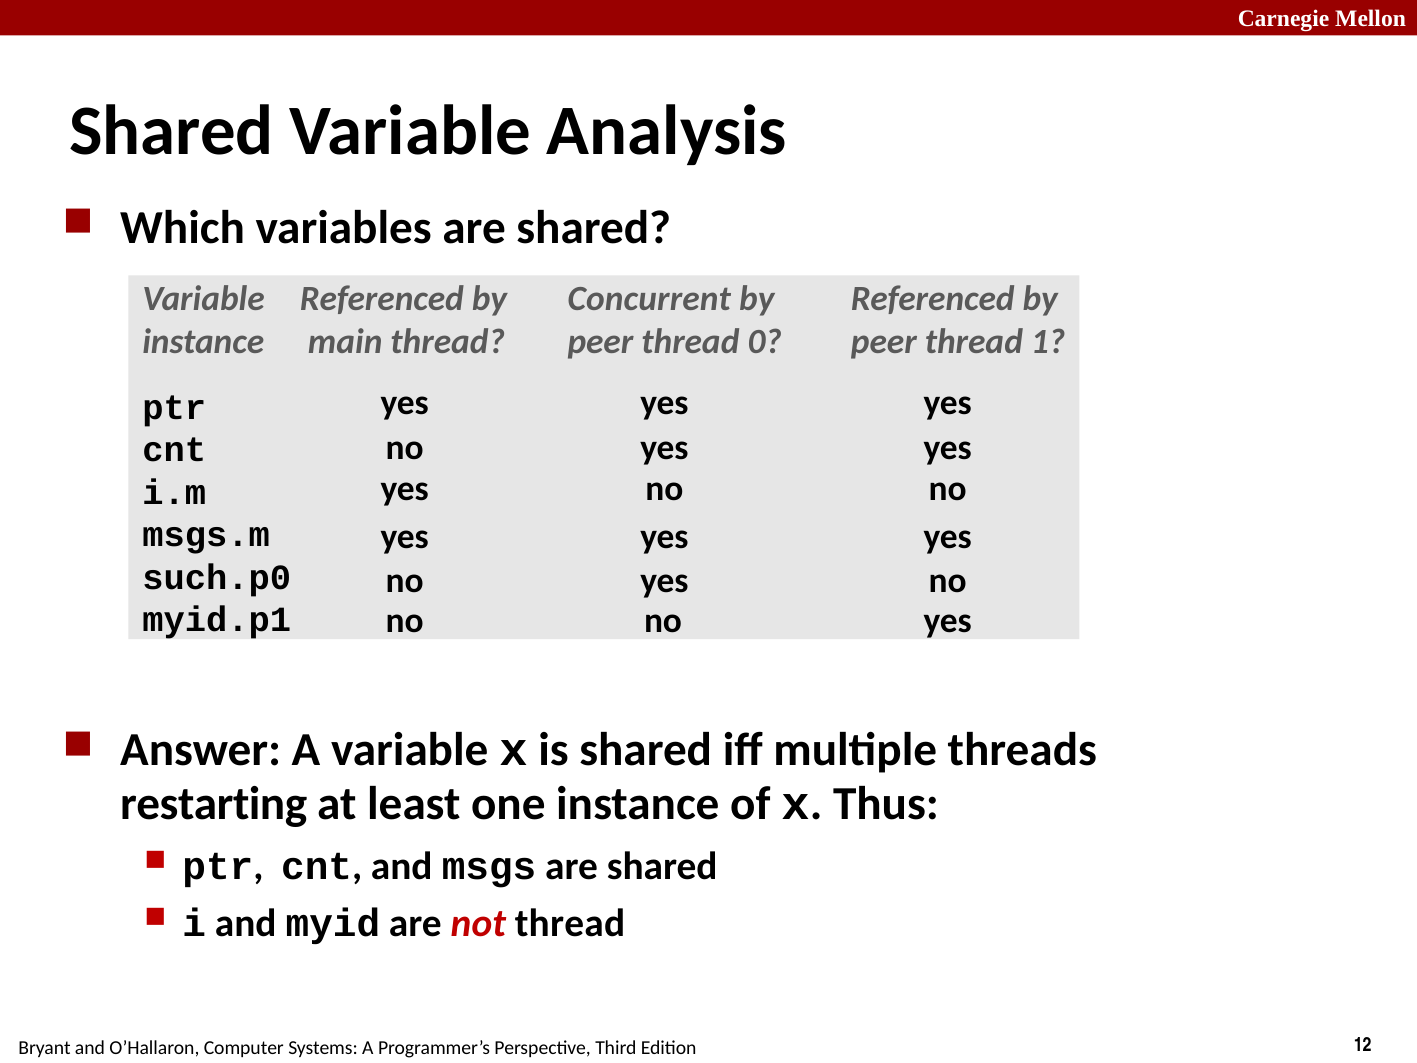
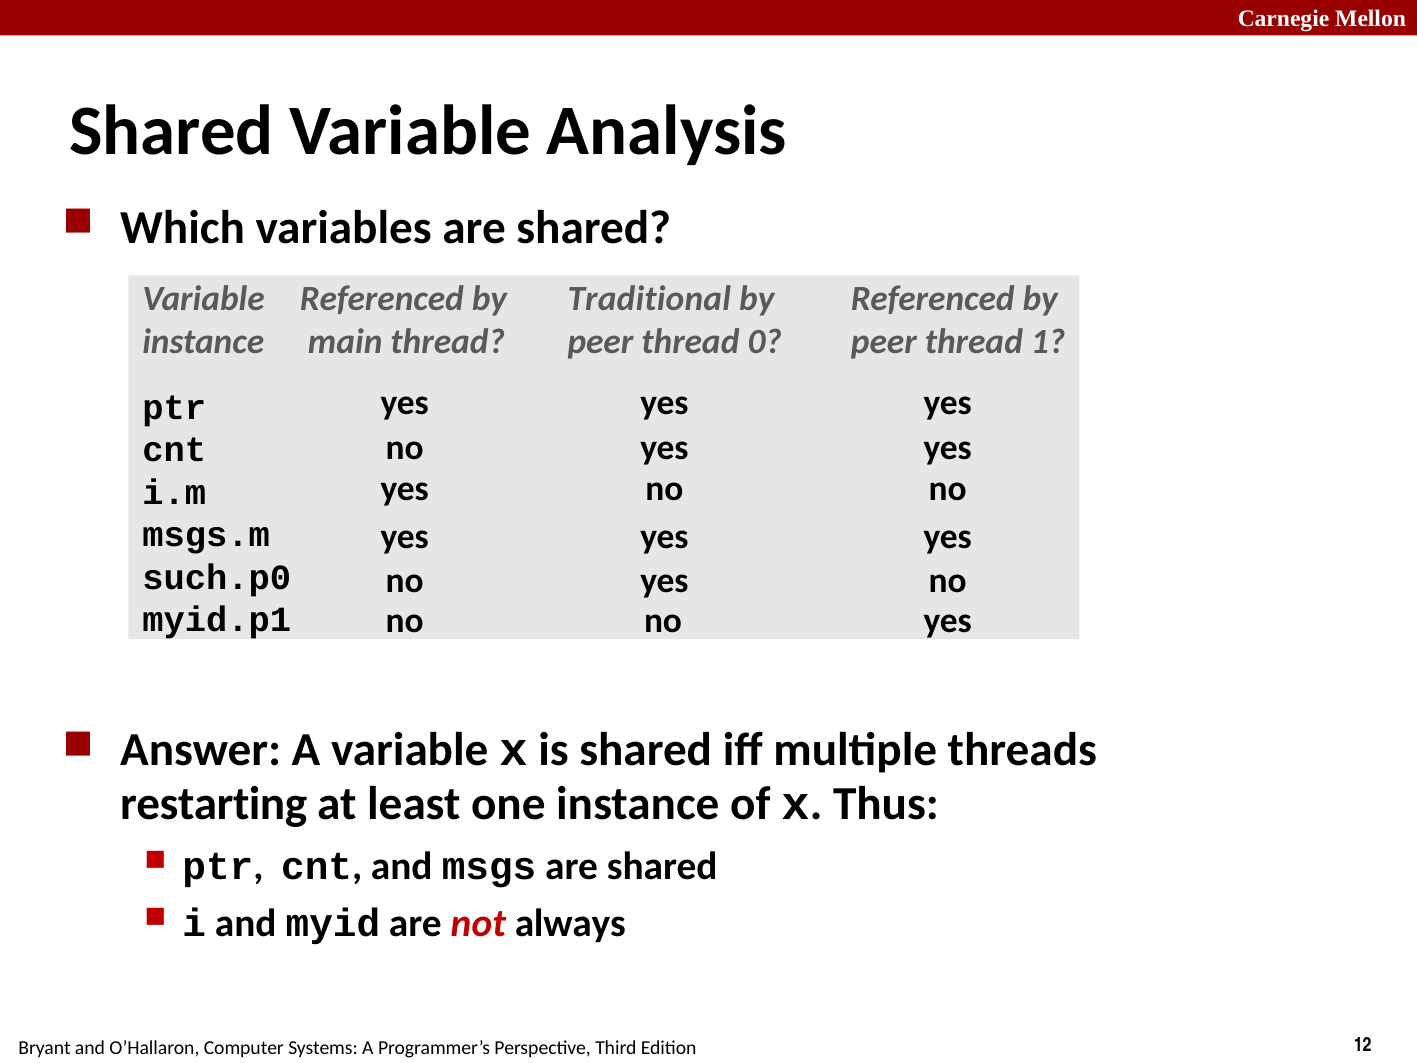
Concurrent: Concurrent -> Traditional (649, 299)
not thread: thread -> always (570, 923)
